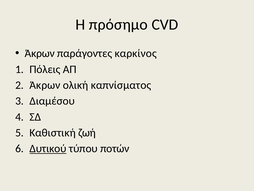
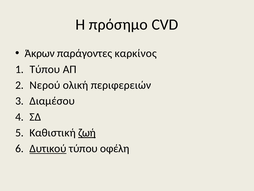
Πόλεις: Πόλεις -> Τύπου (45, 69)
Άκρων: Άκρων -> Νερού (45, 85)
καπνίσματος: καπνίσματος -> περιφερειών (121, 85)
ζωή underline: none -> present (87, 132)
ποτών: ποτών -> οφέλη (115, 148)
